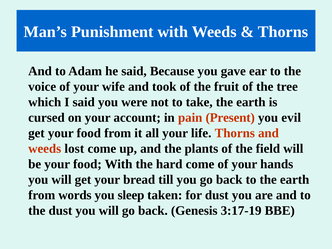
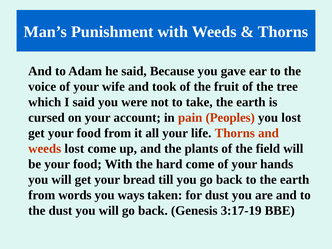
Present: Present -> Peoples (230, 118)
you evil: evil -> lost (291, 118)
sleep: sleep -> ways (131, 195)
